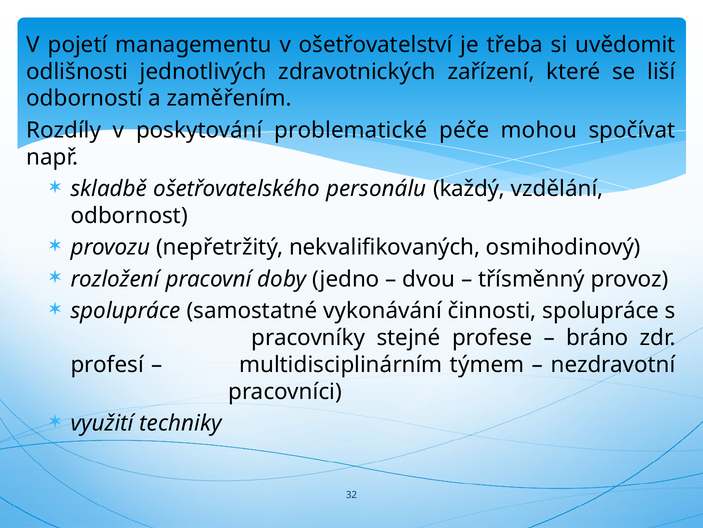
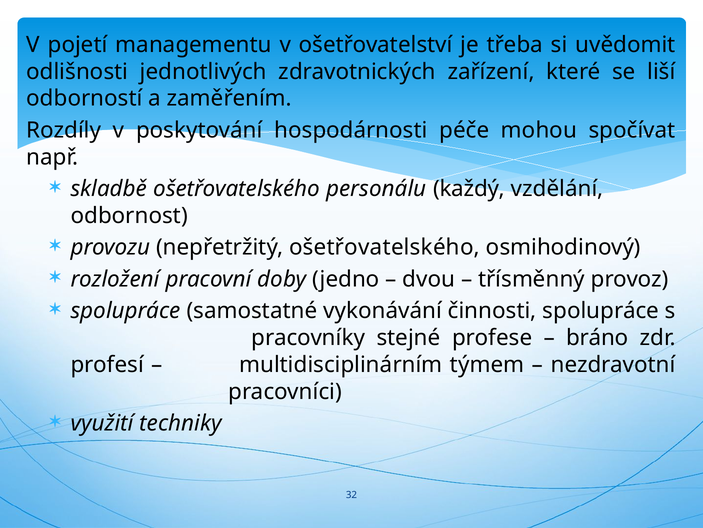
problematické: problematické -> hospodárnosti (351, 130)
nepřetržitý nekvalifikovaných: nekvalifikovaných -> ošetřovatelského (384, 247)
